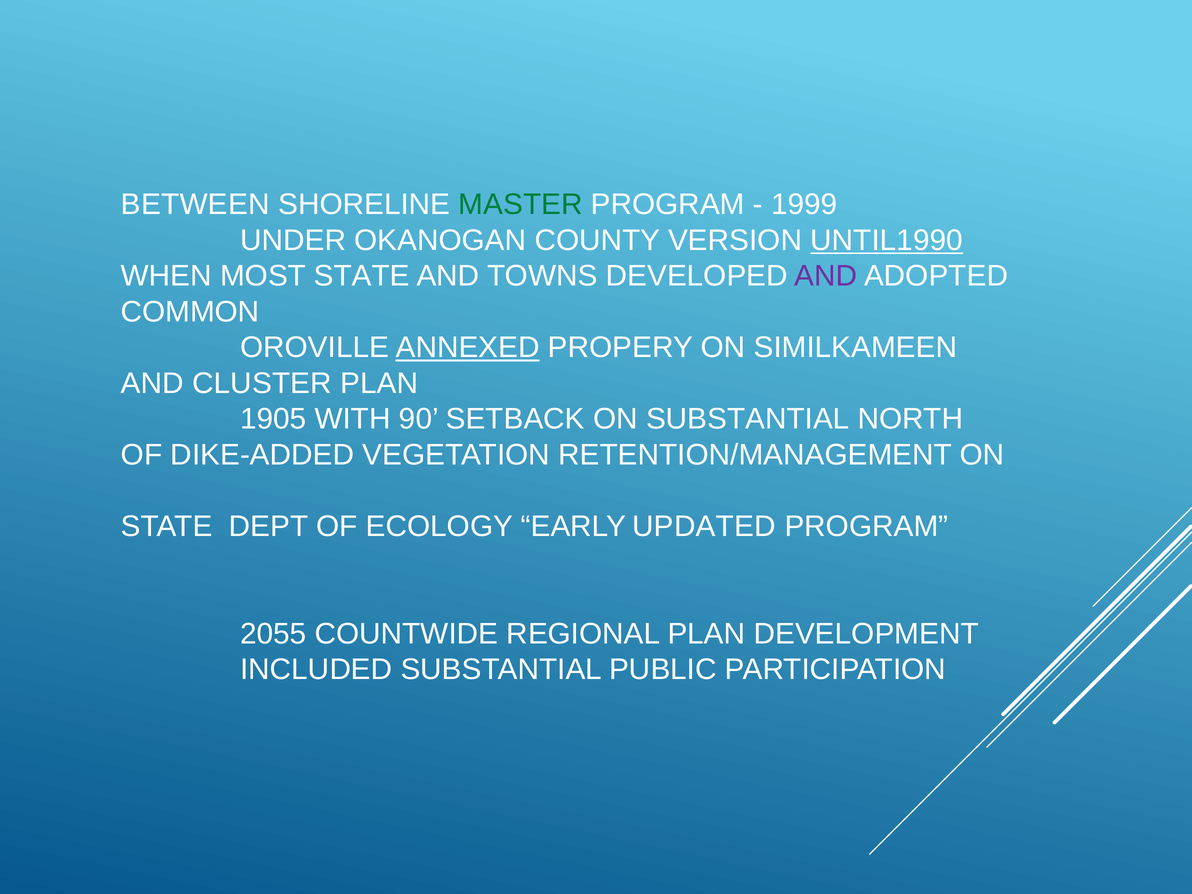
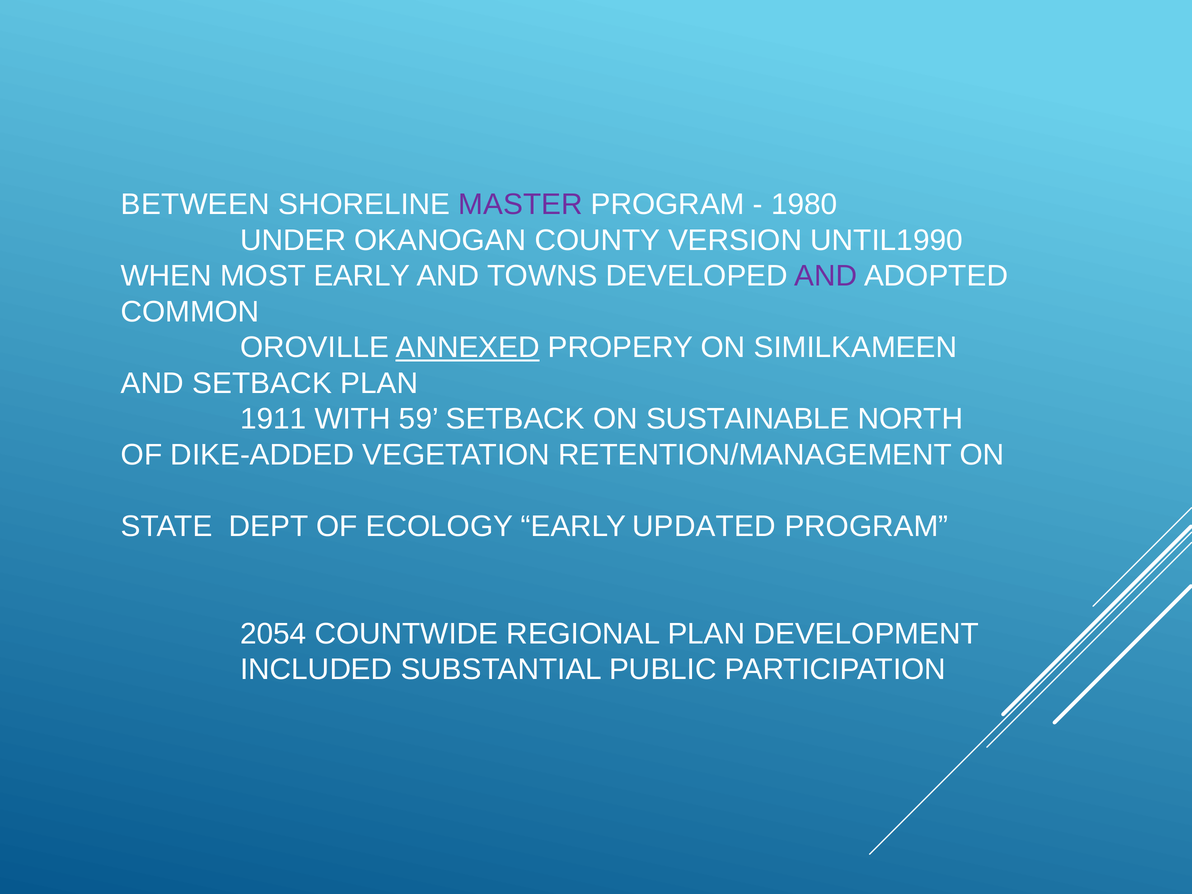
MASTER colour: green -> purple (521, 205)
1999: 1999 -> 1980 (804, 205)
UNTIL1990 underline: present -> none (887, 240)
MOST STATE: STATE -> EARLY (362, 276)
AND CLUSTER: CLUSTER -> SETBACK (262, 383)
1905: 1905 -> 1911 (273, 419)
90: 90 -> 59 (419, 419)
ON SUBSTANTIAL: SUBSTANTIAL -> SUSTAINABLE (748, 419)
2055: 2055 -> 2054 (273, 634)
